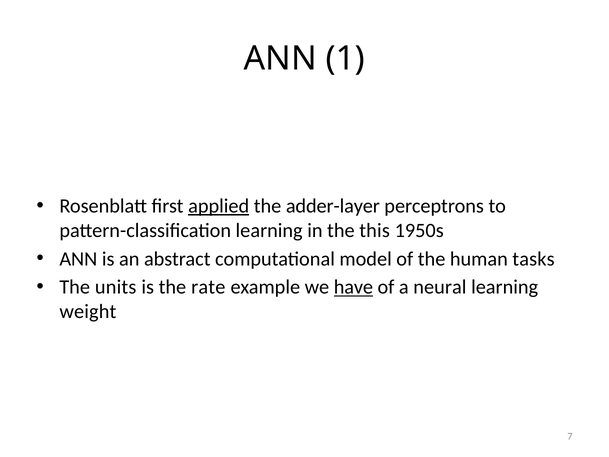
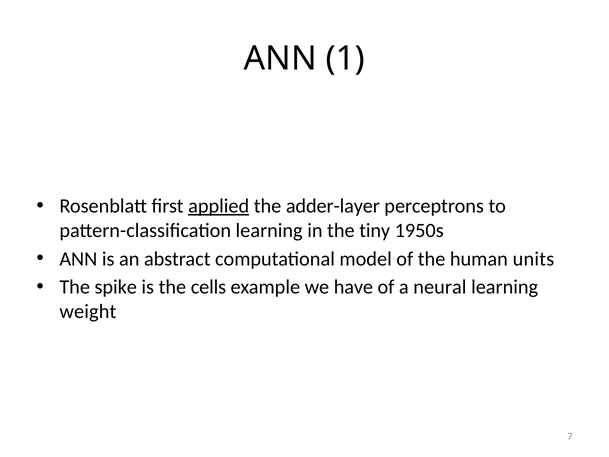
this: this -> tiny (375, 230)
tasks: tasks -> units (533, 259)
units: units -> spike (116, 287)
rate: rate -> cells (208, 287)
have underline: present -> none (353, 287)
